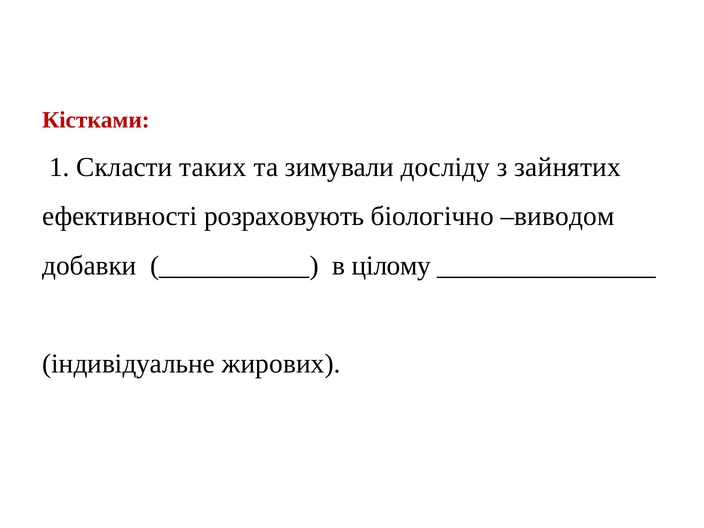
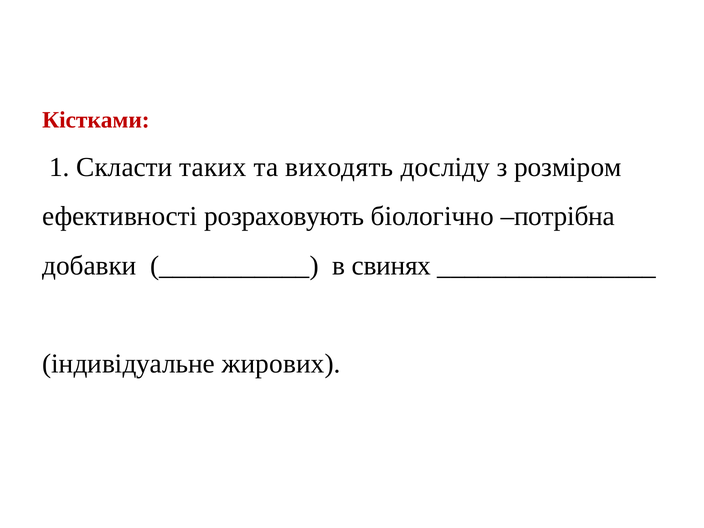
зимували: зимували -> виходять (339, 167)
зайнятих: зайнятих -> розміром (568, 167)
виводом: виводом -> потрібна (558, 216)
цілому: цілому -> свинях (391, 265)
